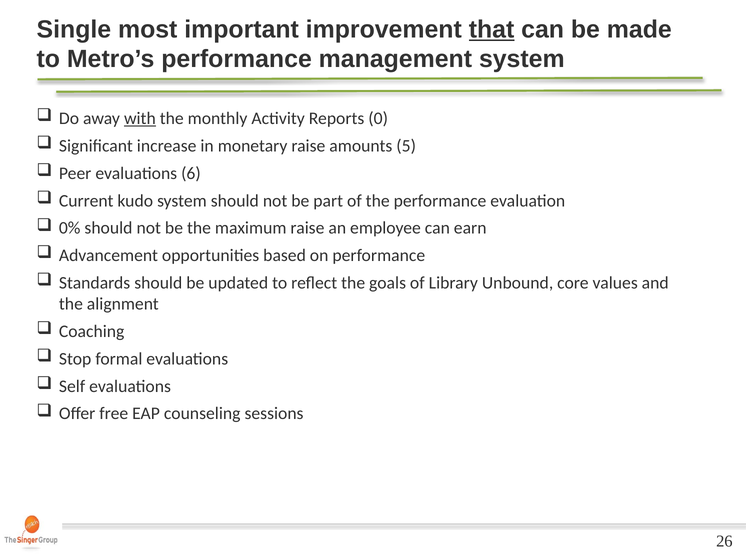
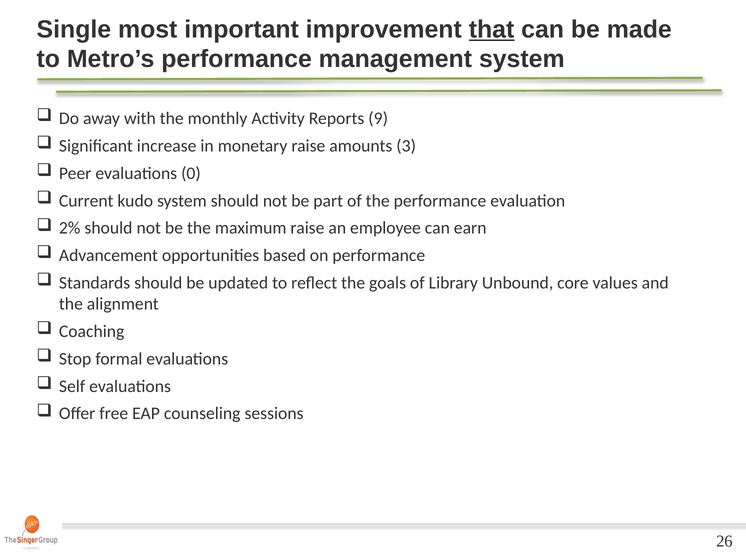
with underline: present -> none (140, 118)
0: 0 -> 9 (378, 118)
5: 5 -> 3 (406, 146)
6: 6 -> 0 (191, 173)
0%: 0% -> 2% (70, 228)
